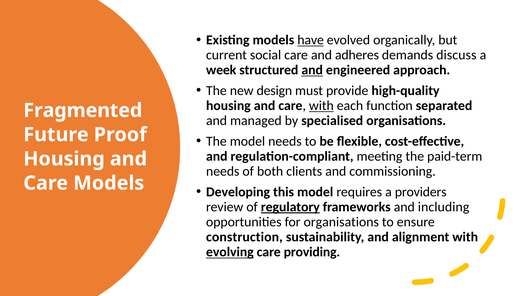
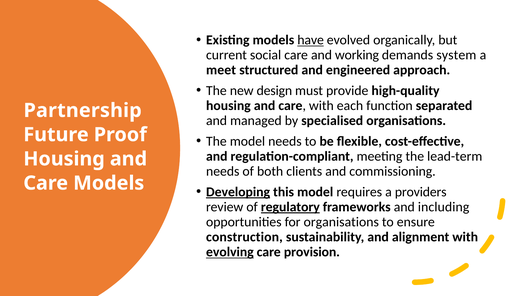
adheres: adheres -> working (357, 55)
discuss: discuss -> system (456, 55)
week: week -> meet (221, 70)
and underline: present -> none (312, 70)
with underline: present -> none (321, 106)
Fragmented: Fragmented -> Partnership (83, 111)
paid-term: paid-term -> lead-term (455, 157)
Developing underline: none -> present (238, 192)
providing: providing -> provision (312, 252)
